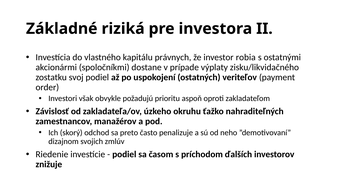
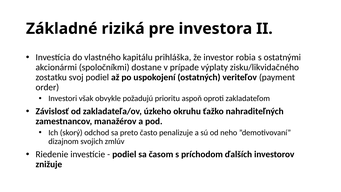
právnych: právnych -> prihláška (173, 57)
